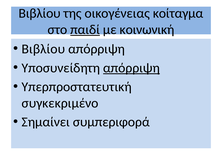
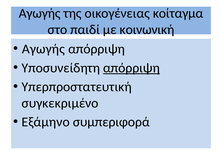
Βιβλίου: Βιβλίου -> Αγωγής (40, 13)
παιδί underline: present -> none (85, 30)
Βιβλίου: Βιβλίου -> Αγωγής (43, 49)
Σημαίνει: Σημαίνει -> Εξάμηνο (46, 122)
